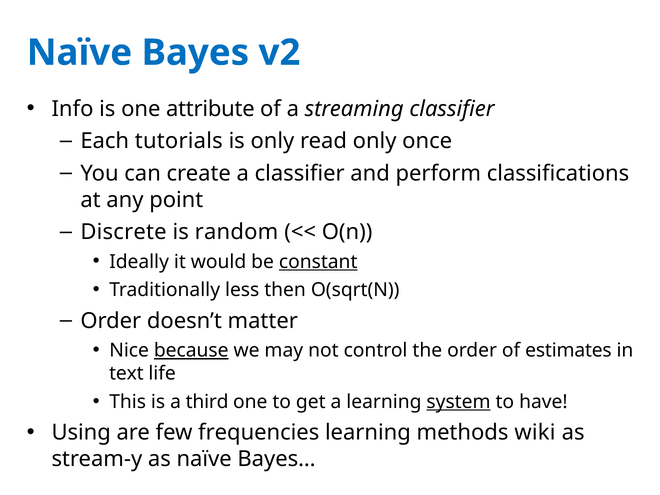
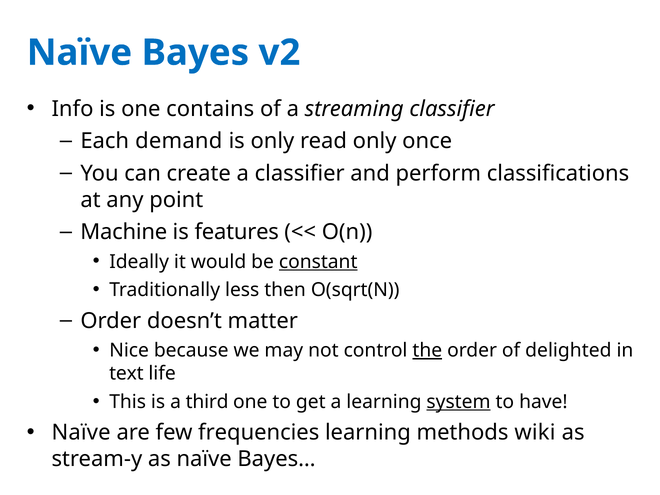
attribute: attribute -> contains (210, 109)
tutorials: tutorials -> demand (179, 141)
Discrete: Discrete -> Machine (124, 232)
random: random -> features (237, 232)
because underline: present -> none (191, 350)
the underline: none -> present (427, 350)
estimates: estimates -> delighted (568, 350)
Using: Using -> Naïve (81, 433)
